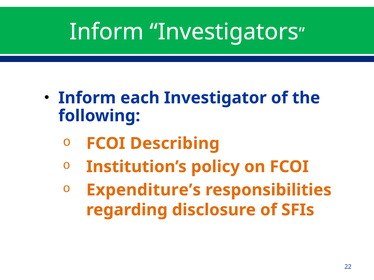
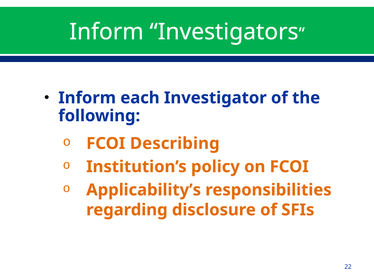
Expenditure’s: Expenditure’s -> Applicability’s (144, 190)
